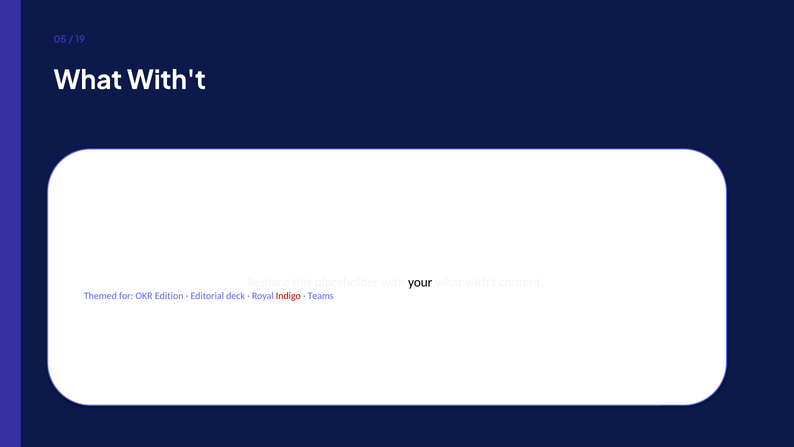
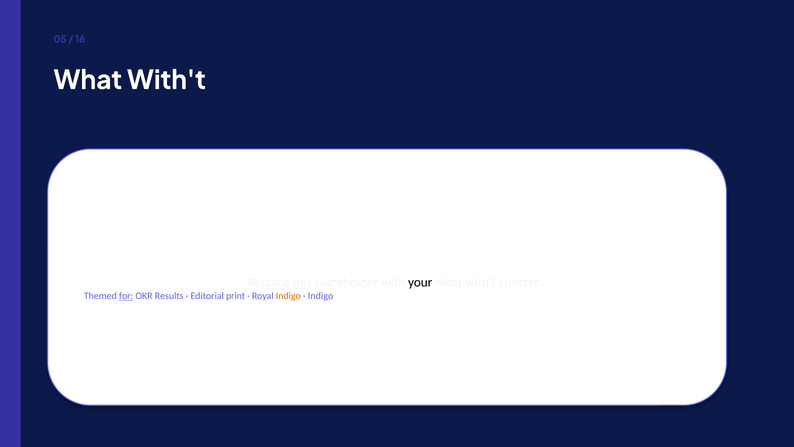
19: 19 -> 16 (80, 39)
for underline: none -> present (126, 296)
Edition: Edition -> Results (169, 296)
deck: deck -> print (236, 296)
Indigo colour: red -> orange (288, 296)
Teams: Teams -> Indigo (321, 296)
